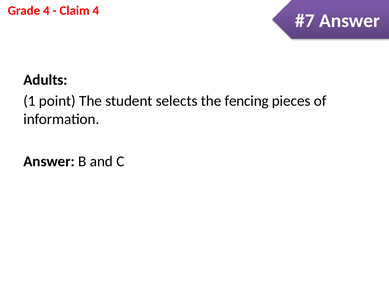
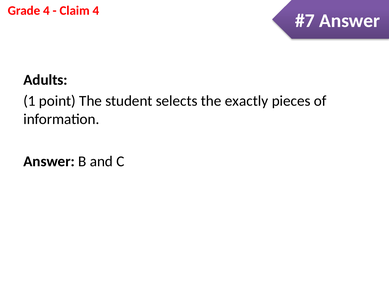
fencing: fencing -> exactly (247, 101)
